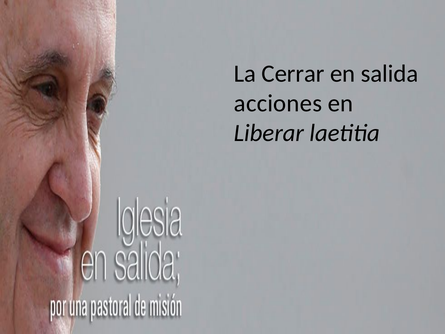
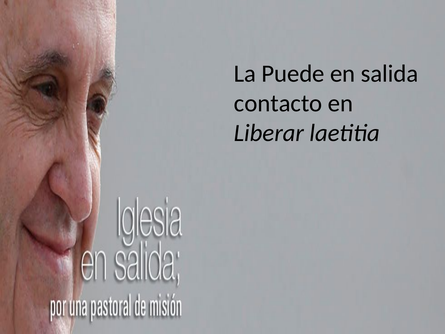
Cerrar: Cerrar -> Puede (293, 73)
acciones: acciones -> contacto (278, 103)
